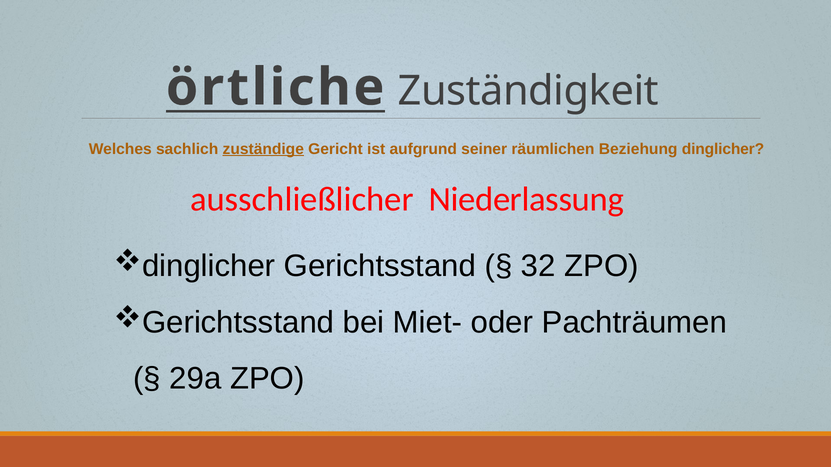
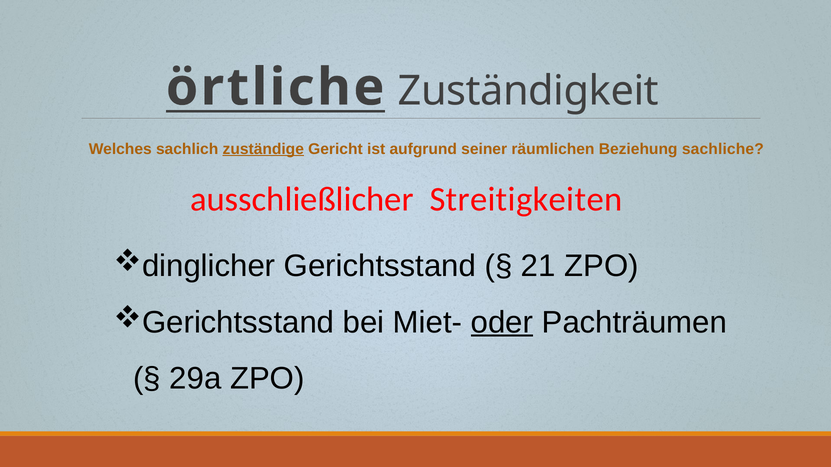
Beziehung dinglicher: dinglicher -> sachliche (723, 149)
Niederlassung: Niederlassung -> Streitigkeiten (526, 199)
32: 32 -> 21 (538, 266)
oder underline: none -> present (502, 323)
